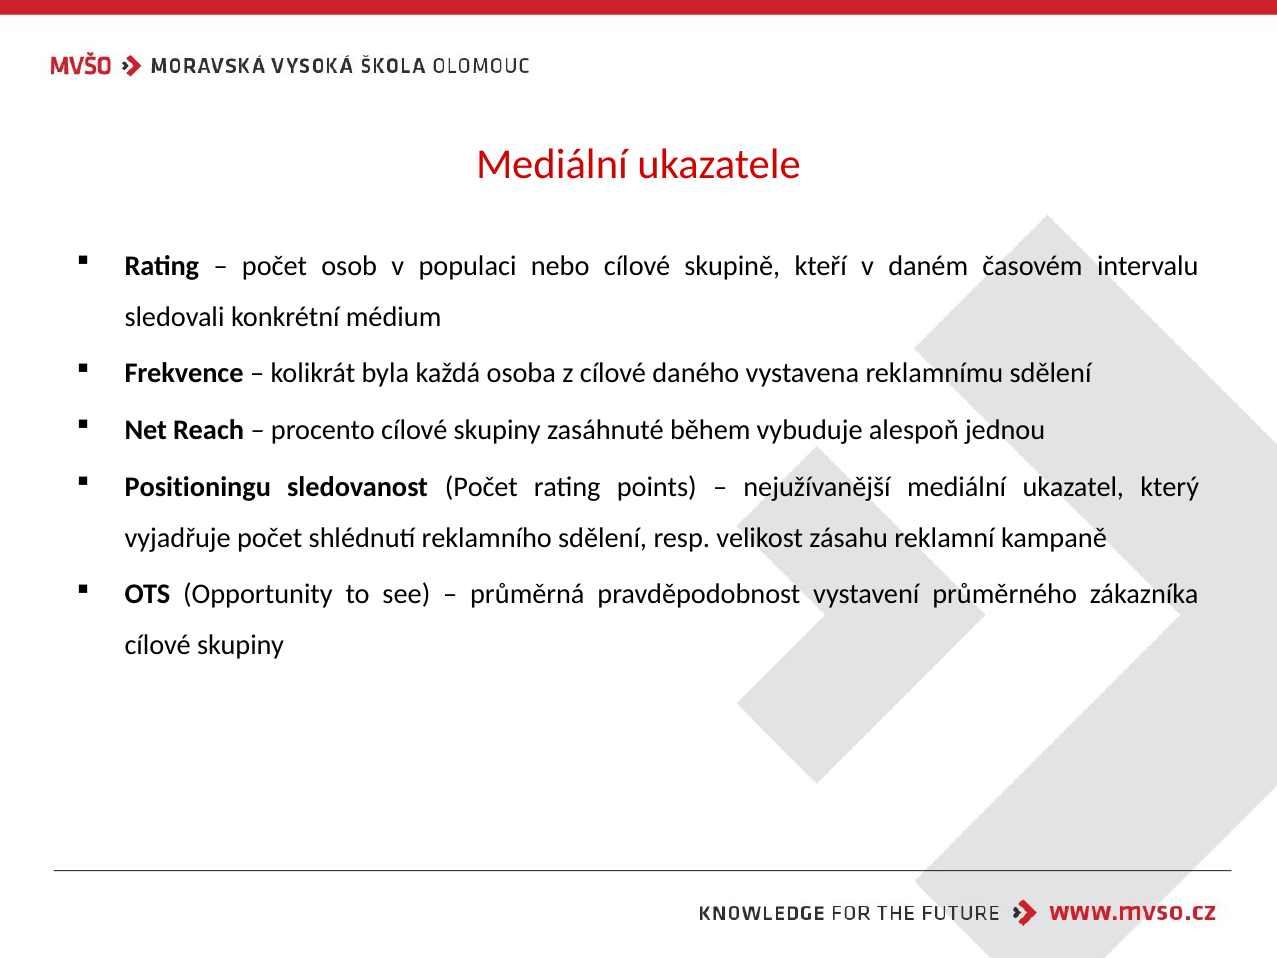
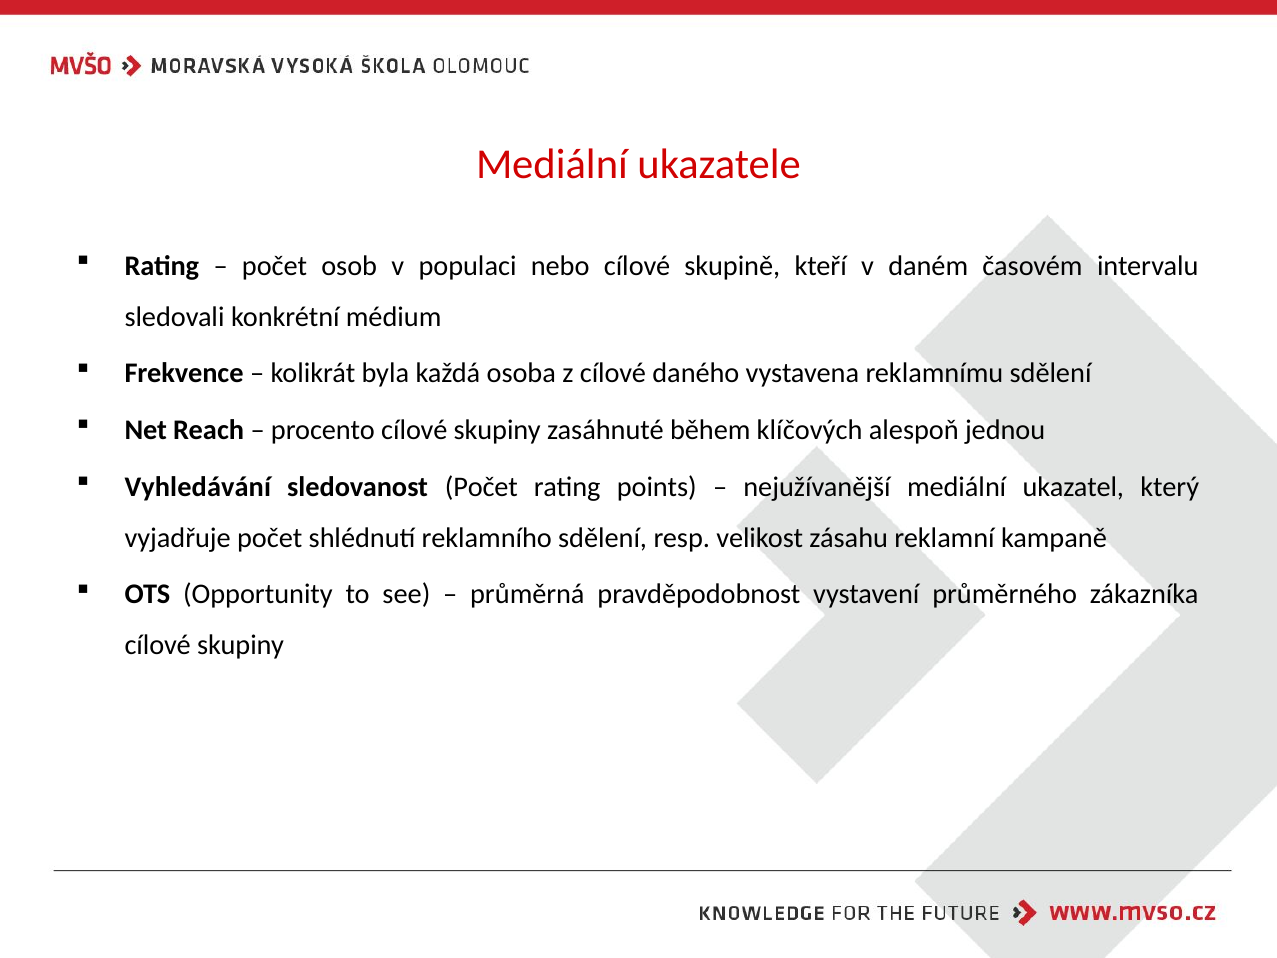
vybuduje: vybuduje -> klíčových (810, 430)
Positioningu: Positioningu -> Vyhledávání (198, 487)
